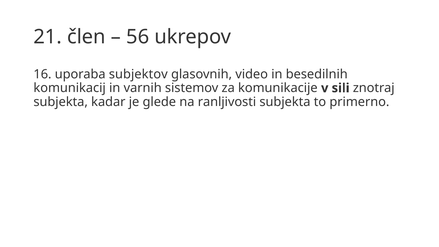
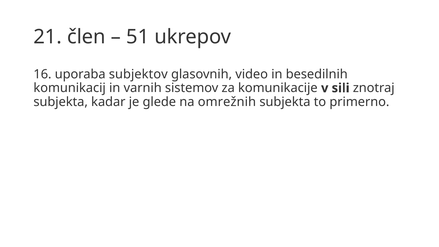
56: 56 -> 51 (138, 37)
ranljivosti: ranljivosti -> omrežnih (227, 102)
